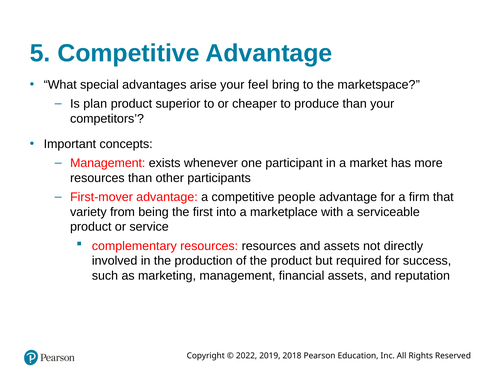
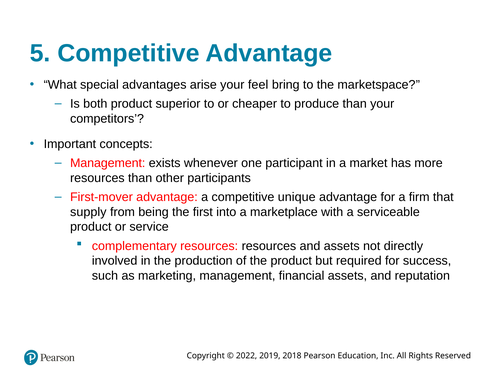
plan: plan -> both (95, 104)
people: people -> unique (297, 197)
variety: variety -> supply (88, 212)
